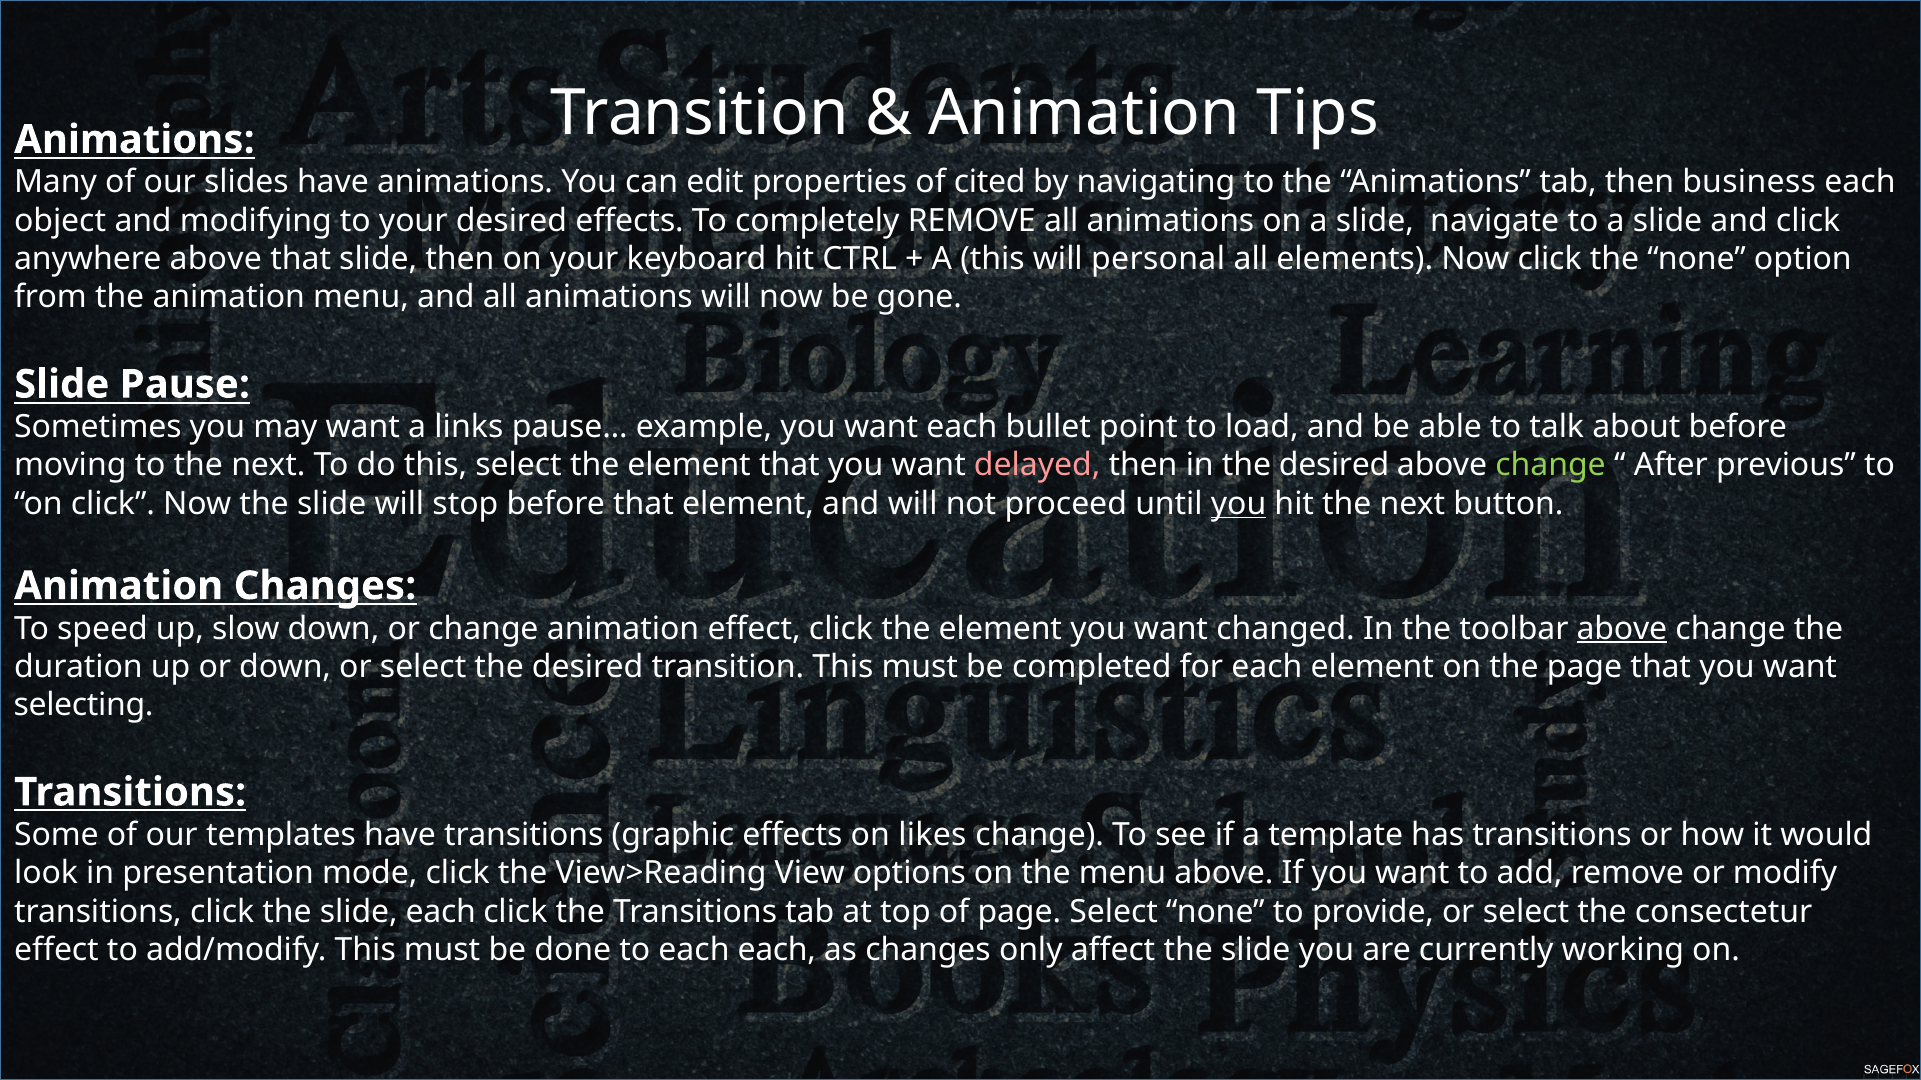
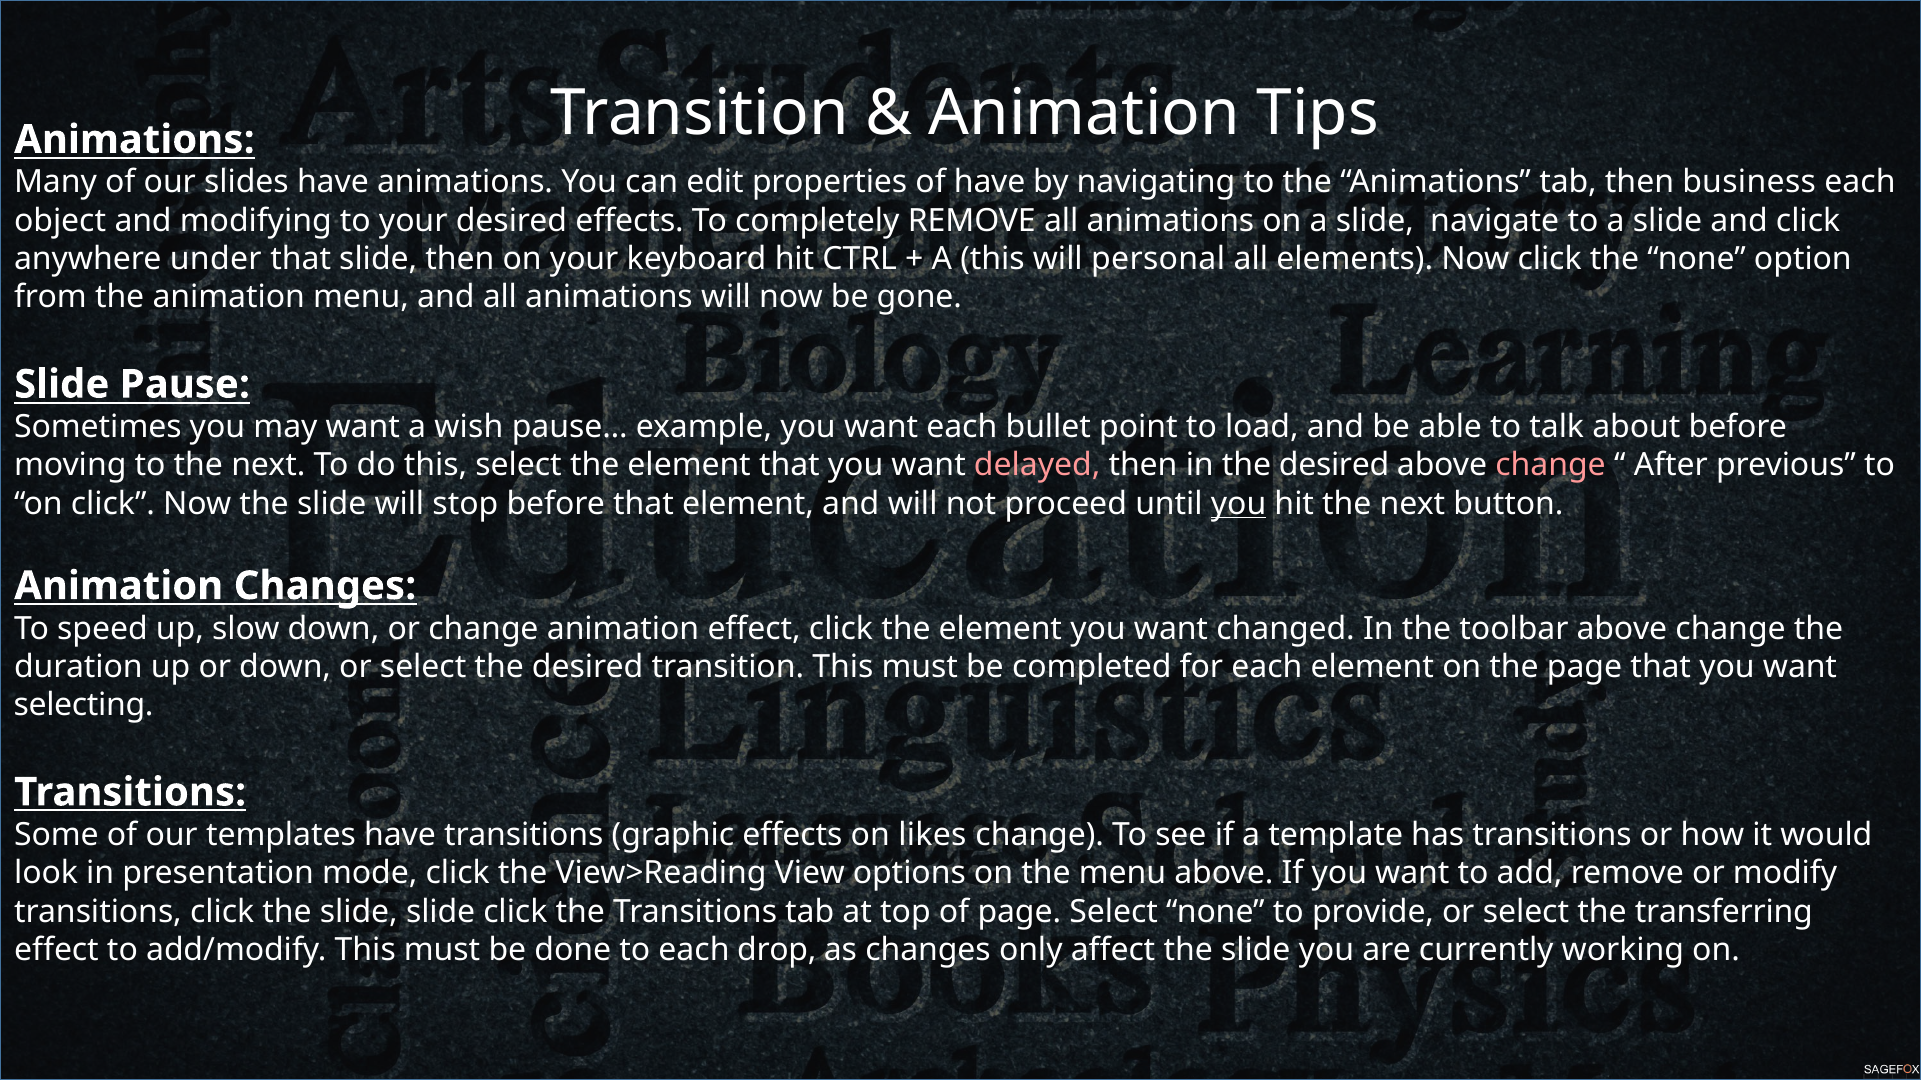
of cited: cited -> have (990, 182)
anywhere above: above -> under (216, 259)
links: links -> wish (469, 427)
change colour: light green -> pink (1551, 466)
above underline: present -> none (1622, 629)
slide each: each -> slide (441, 912)
consectetur: consectetur -> transferring (1724, 912)
each each: each -> drop (777, 951)
